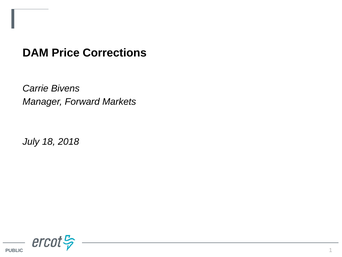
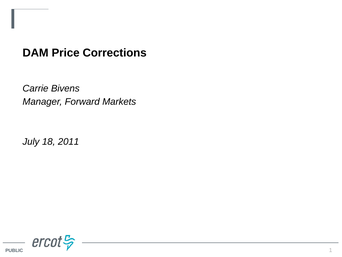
2018: 2018 -> 2011 (68, 141)
